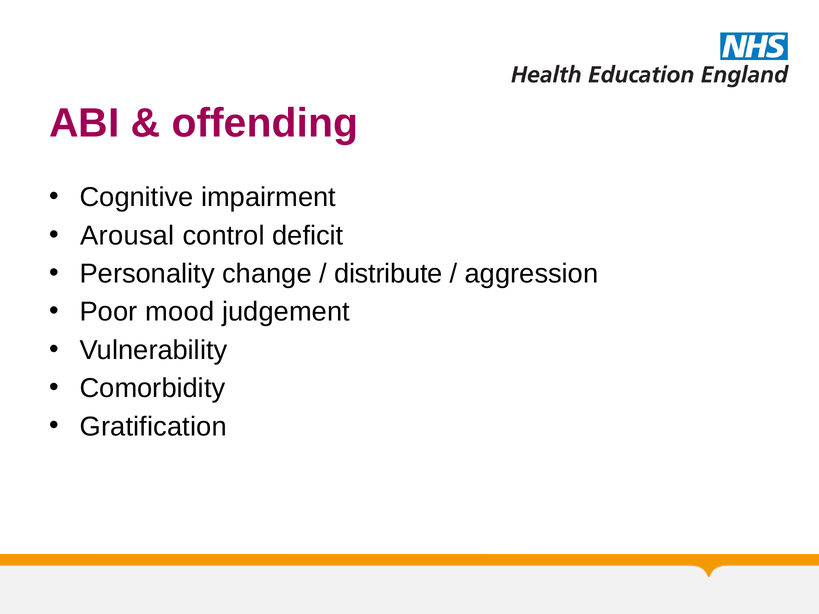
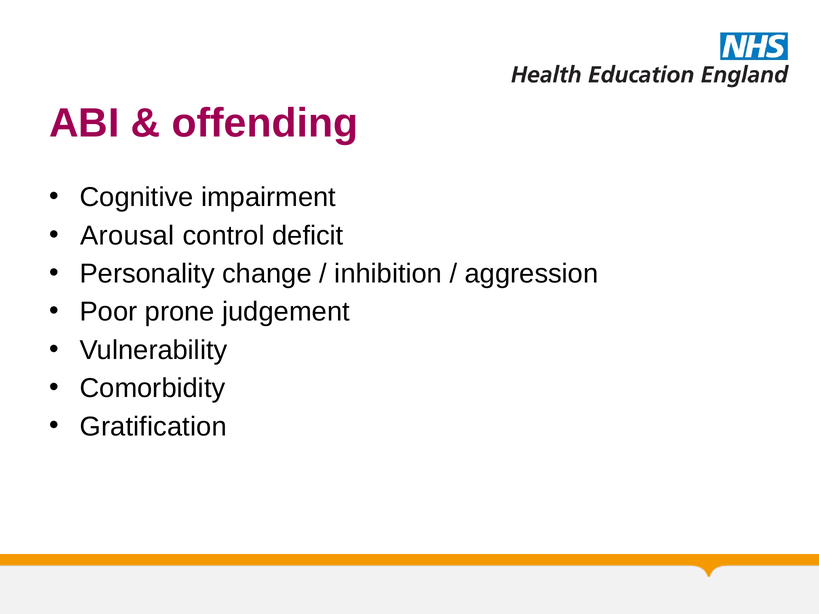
distribute: distribute -> inhibition (388, 274)
mood: mood -> prone (180, 312)
